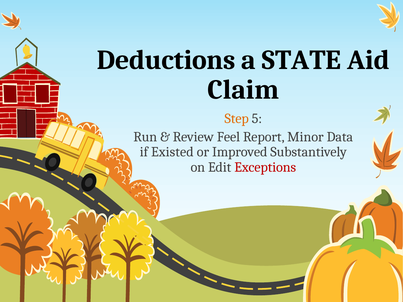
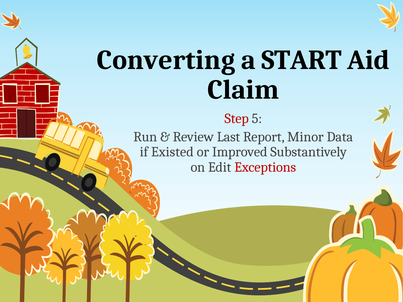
Deductions: Deductions -> Converting (166, 60)
STATE: STATE -> START (302, 60)
Step colour: orange -> red (237, 119)
Feel: Feel -> Last (228, 137)
